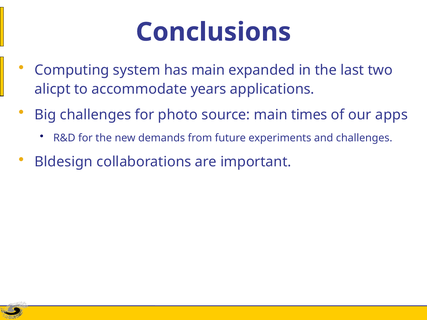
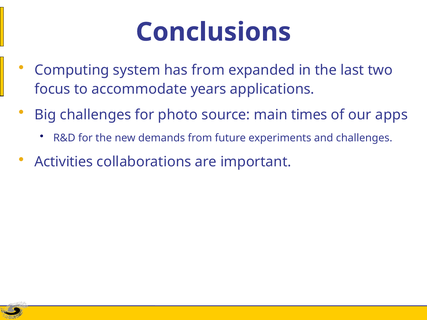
has main: main -> from (208, 70)
alicpt: alicpt -> focus (52, 89)
Bldesign: Bldesign -> Activities (64, 162)
